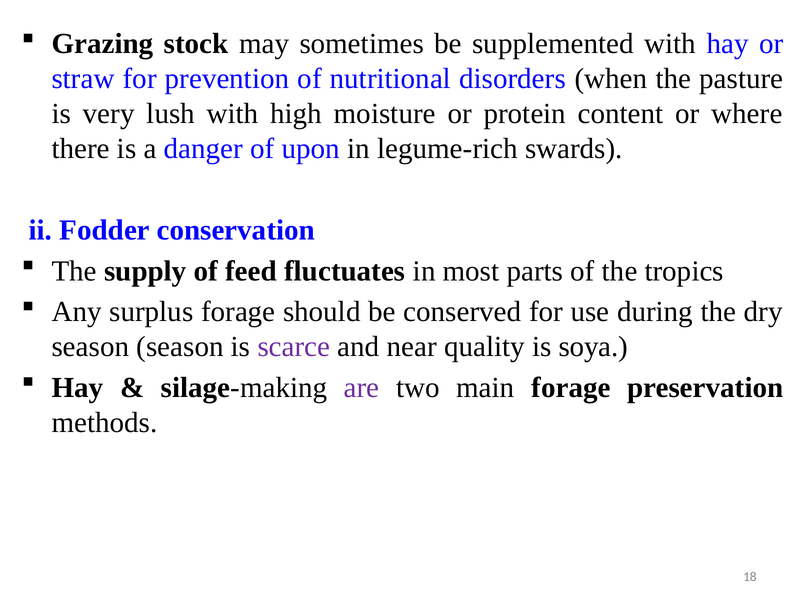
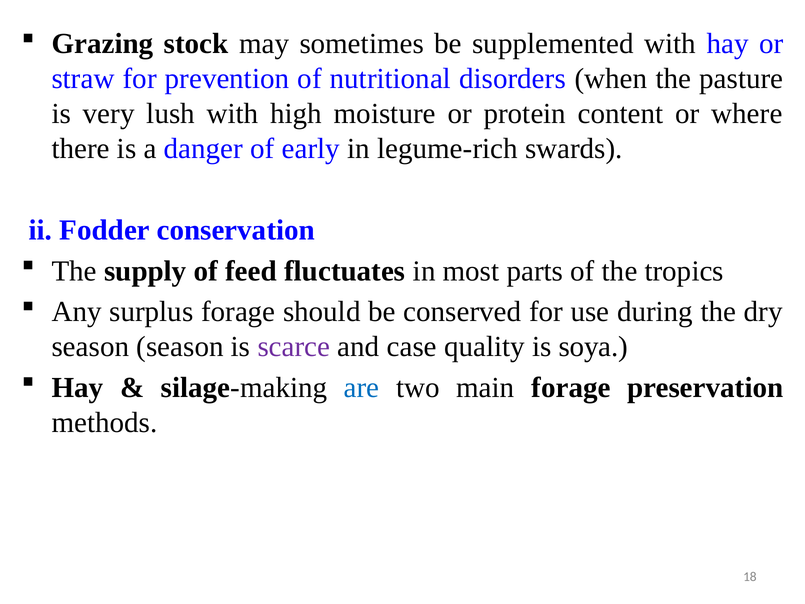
upon: upon -> early (311, 149)
near: near -> case (412, 347)
are colour: purple -> blue (362, 387)
